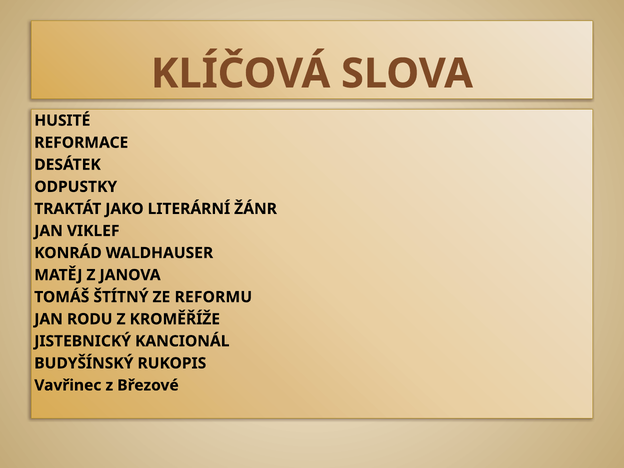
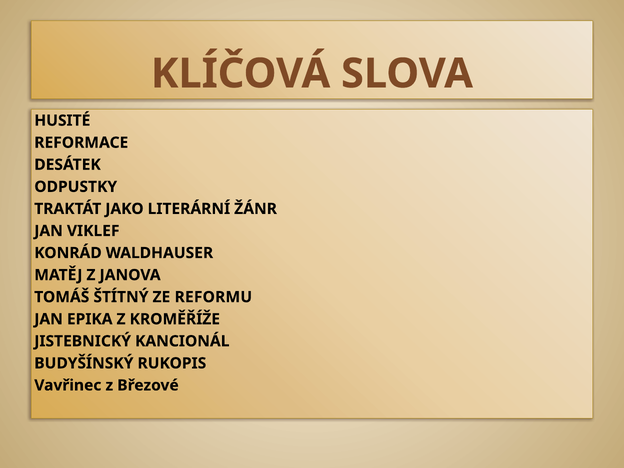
RODU: RODU -> EPIKA (90, 319)
